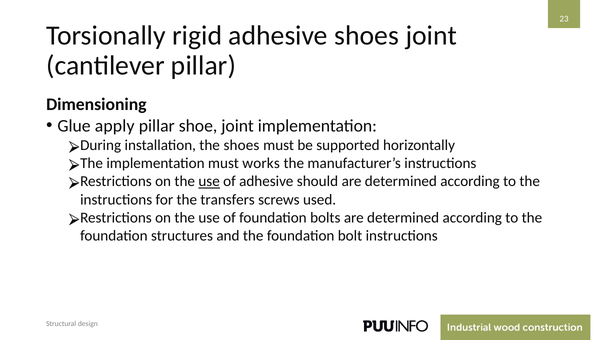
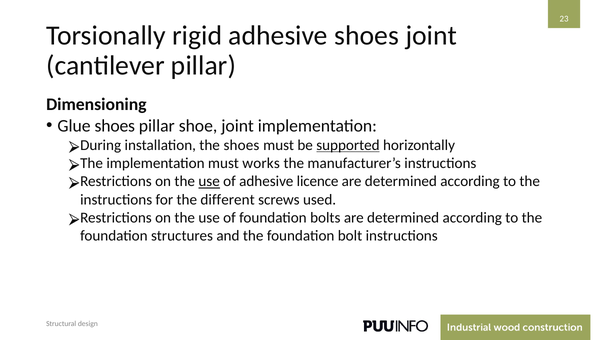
Glue apply: apply -> shoes (115, 126)
supported underline: none -> present (348, 145)
should: should -> licence (318, 182)
transfers: transfers -> different (228, 200)
